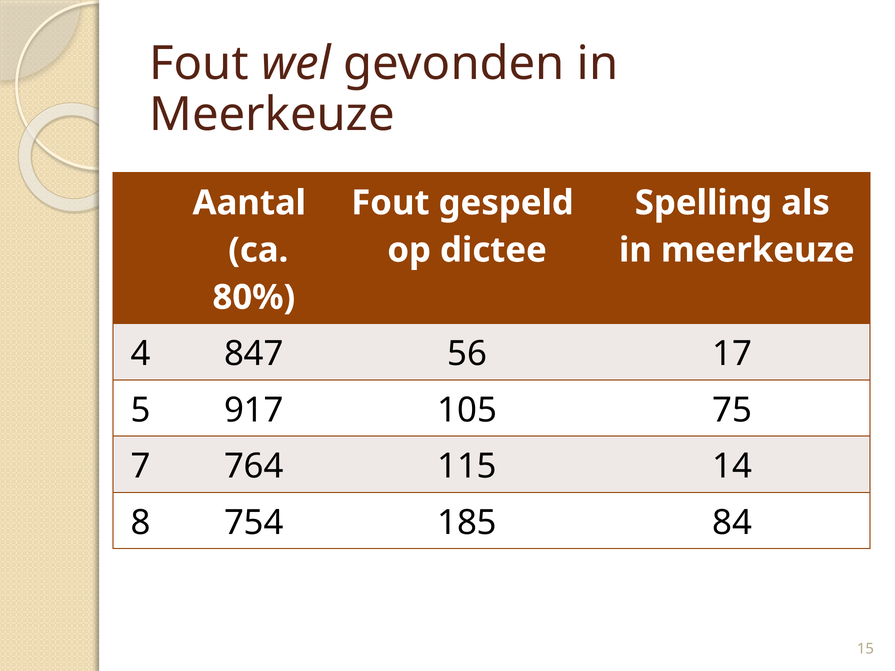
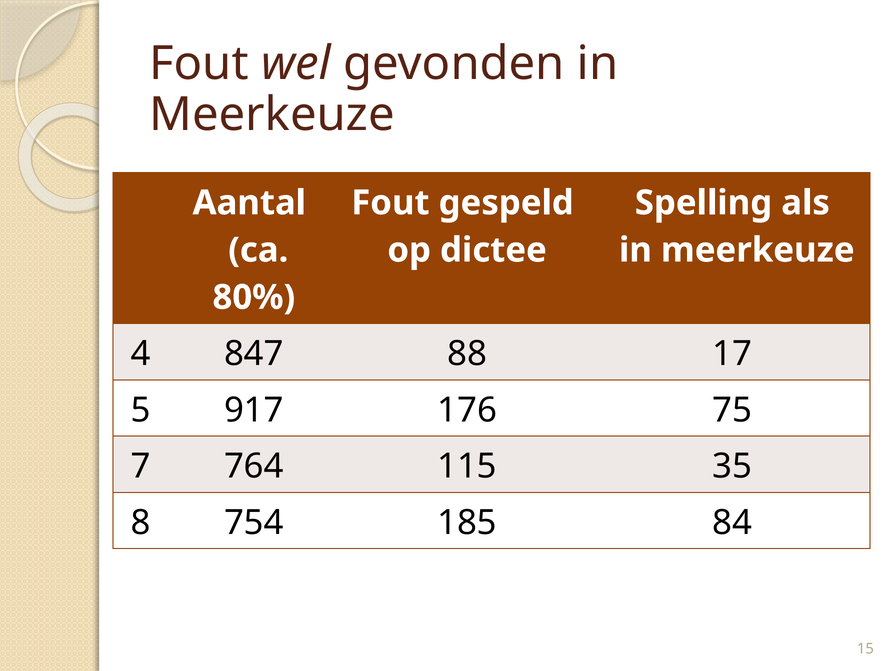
56: 56 -> 88 (467, 354)
105: 105 -> 176 (467, 410)
14: 14 -> 35 (732, 466)
